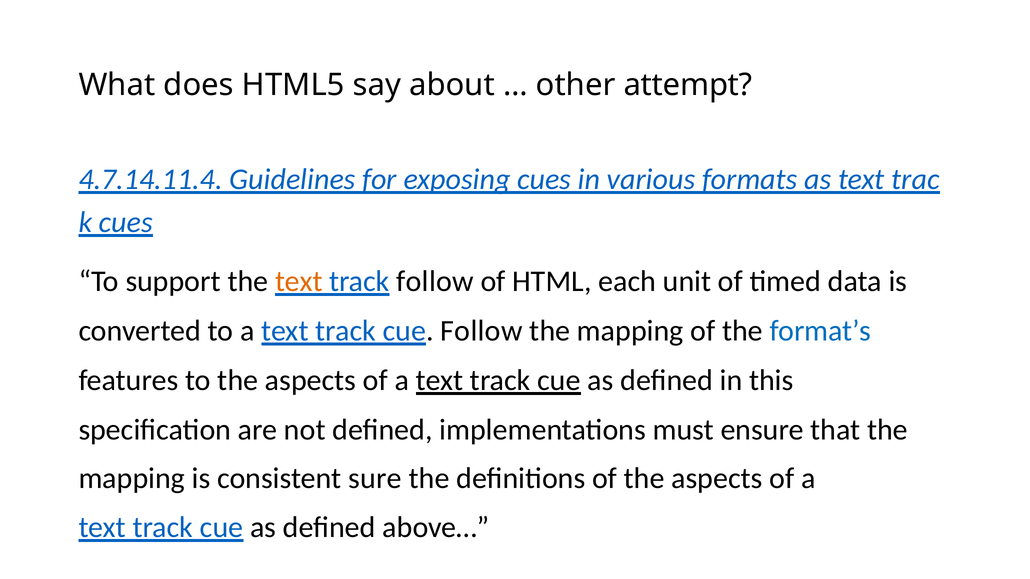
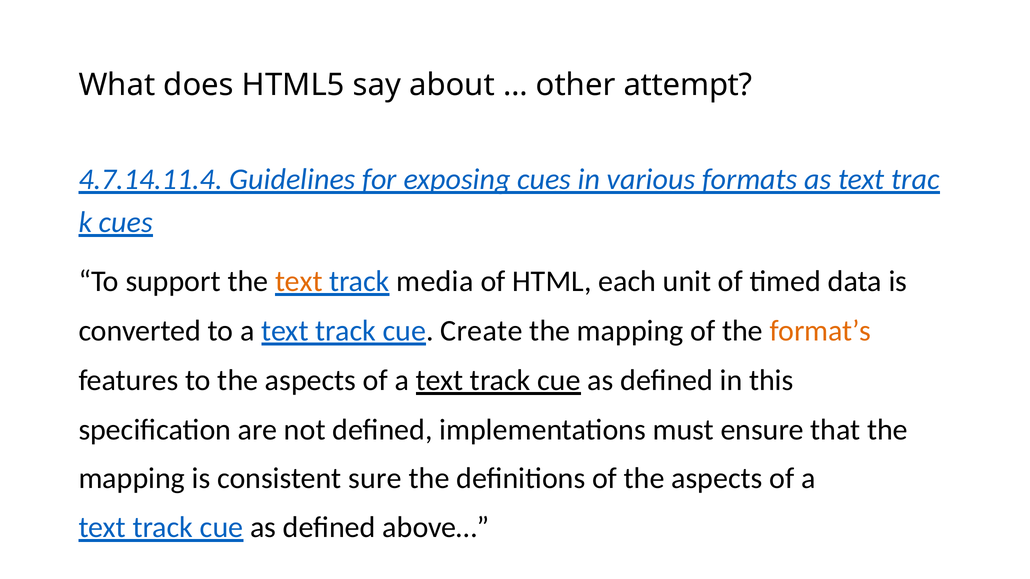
track follow: follow -> media (435, 282)
cue Follow: Follow -> Create (481, 331)
format’s colour: blue -> orange (820, 331)
